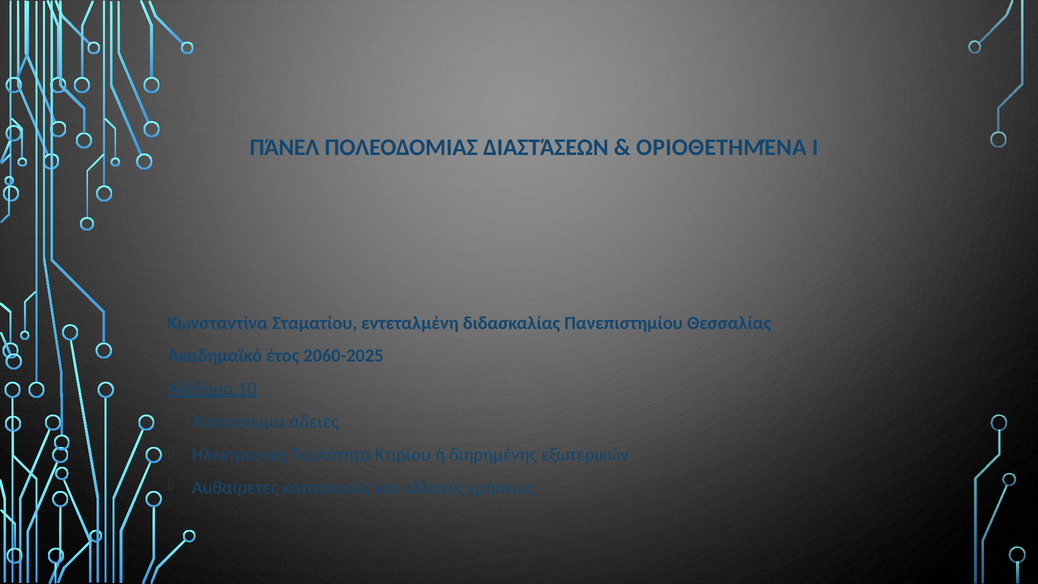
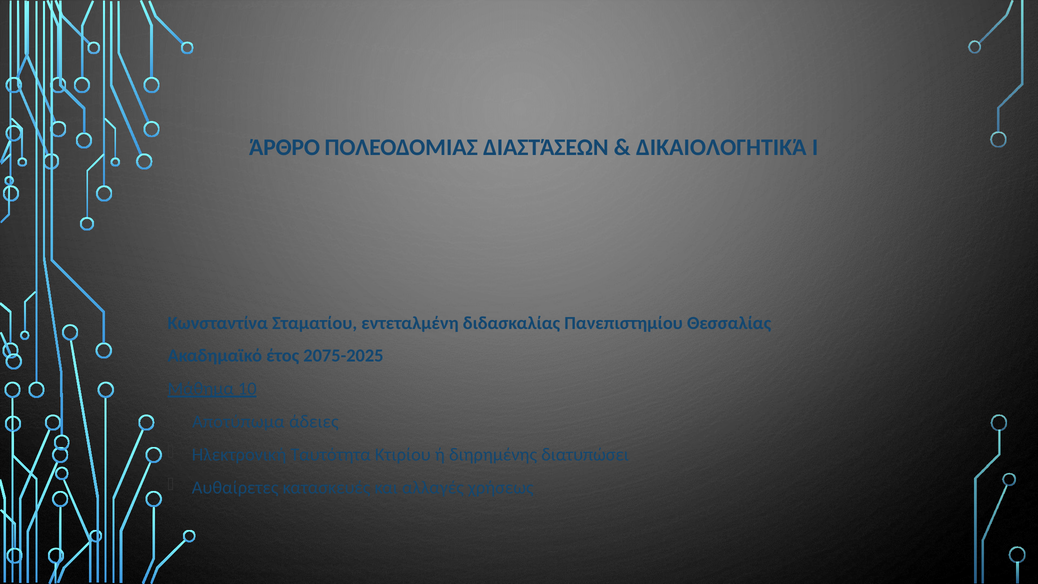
ΠΆΝΕΛ: ΠΆΝΕΛ -> ΆΡΘΡΟ (285, 148)
ΟΡΙΟΘΕΤΗΜΈΝΑ: ΟΡΙΟΘΕΤΗΜΈΝΑ -> ΔΙΚΑΙΟΛΟΓΗΤΙΚΆ (721, 148)
2060-2025: 2060-2025 -> 2075-2025 (343, 356)
εξωτερικών: εξωτερικών -> διατυπώσει (585, 454)
